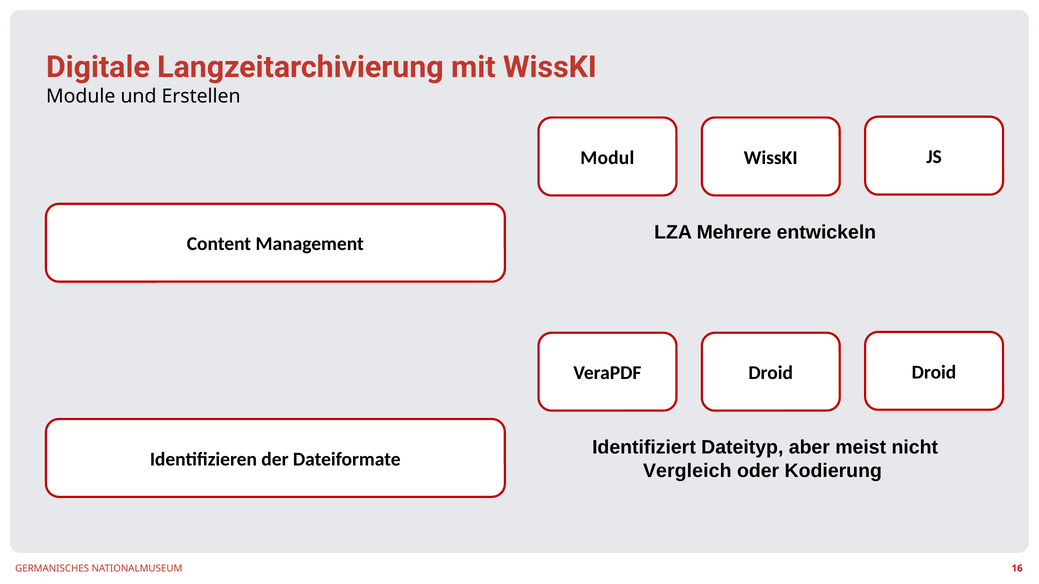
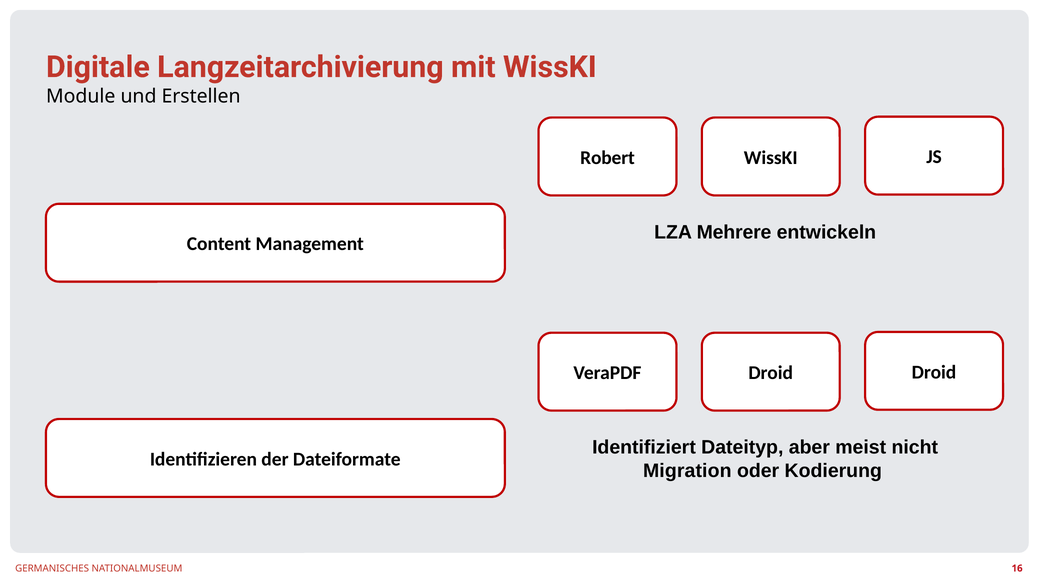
Modul: Modul -> Robert (607, 158)
Vergleich: Vergleich -> Migration (687, 471)
